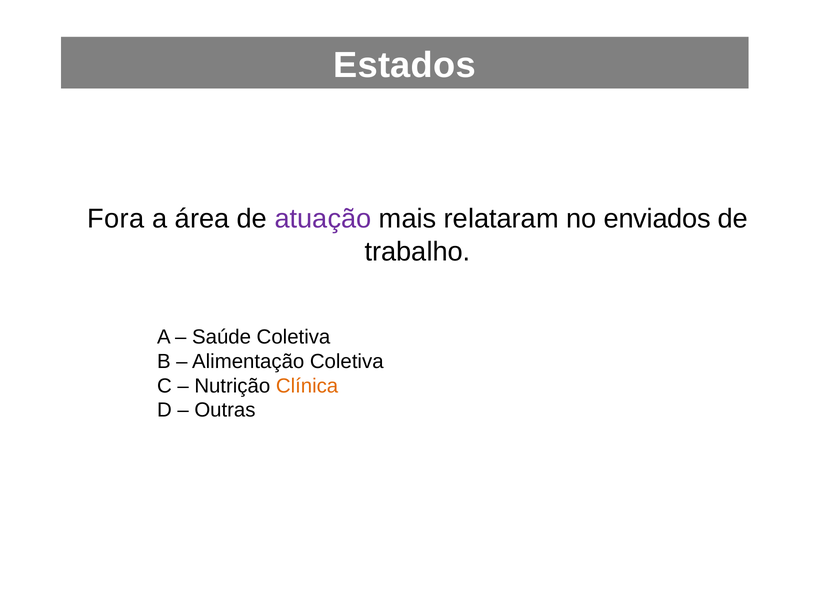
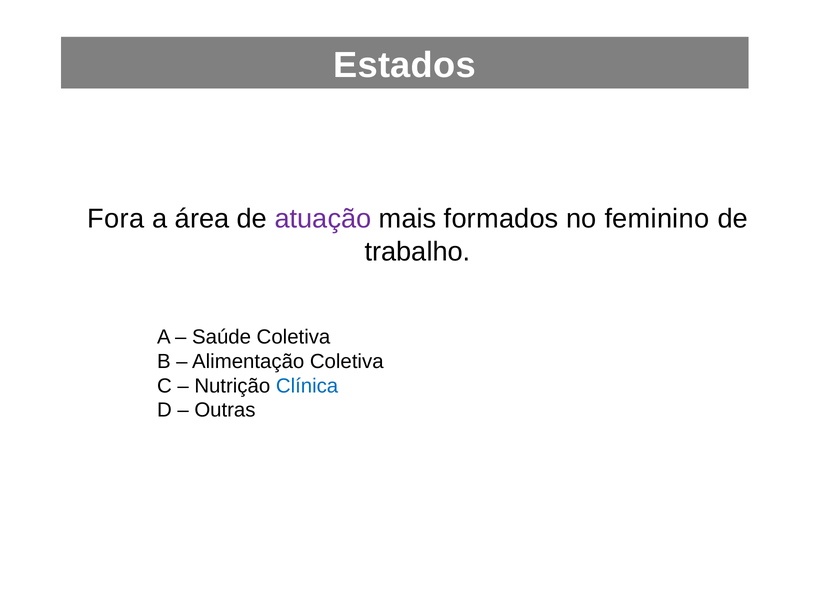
relataram: relataram -> formados (501, 219)
enviados: enviados -> feminino (657, 219)
Clínica colour: orange -> blue (307, 386)
